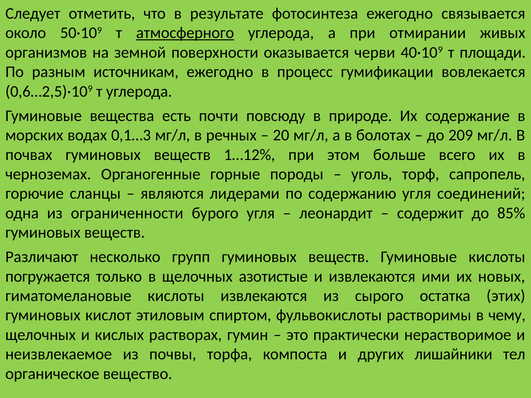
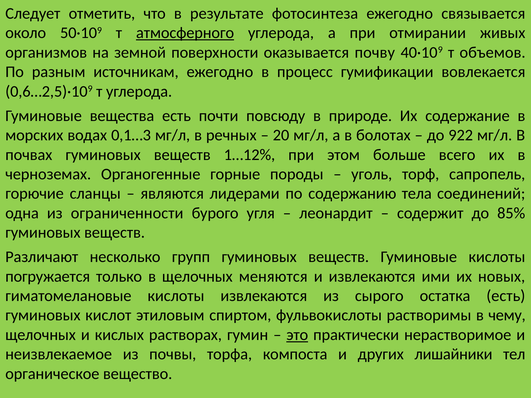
черви: черви -> почву (375, 52)
площади: площади -> объемов (493, 52)
209: 209 -> 922 (461, 135)
содержанию угля: угля -> тела (417, 194)
азотистые: азотистые -> меняются (273, 277)
остатка этих: этих -> есть (506, 296)
это underline: none -> present (297, 335)
